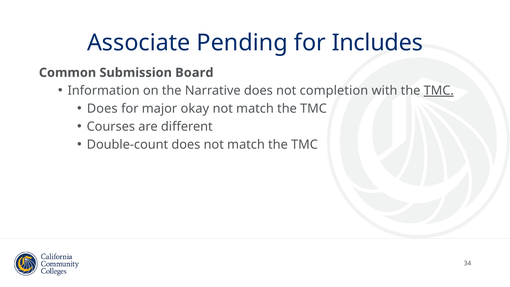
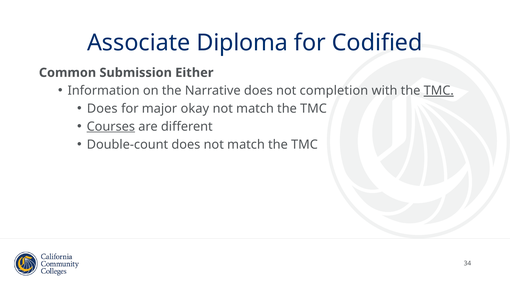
Pending: Pending -> Diploma (242, 43)
Includes: Includes -> Codified (377, 43)
Board: Board -> Either (194, 73)
Courses underline: none -> present (111, 127)
